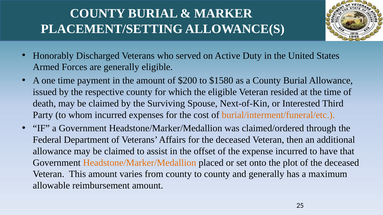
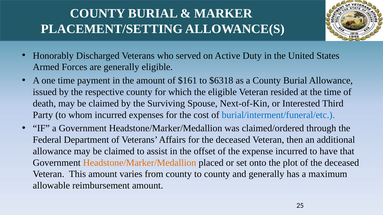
$200: $200 -> $161 (187, 81)
$1580: $1580 -> $6318 (221, 81)
burial/interment/funeral/etc colour: orange -> blue (278, 115)
